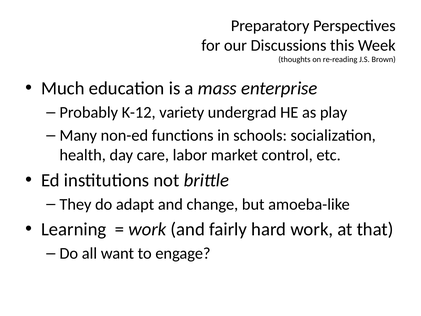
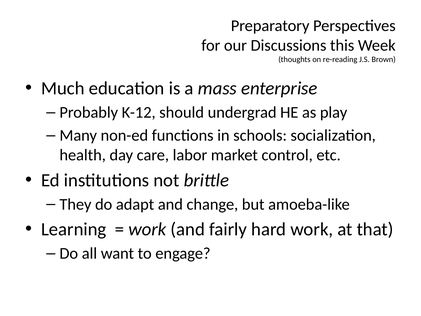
variety: variety -> should (182, 112)
